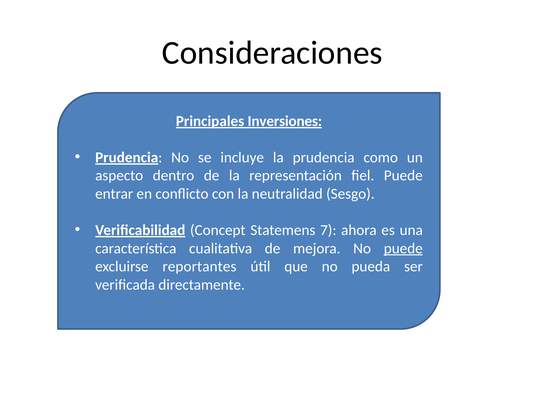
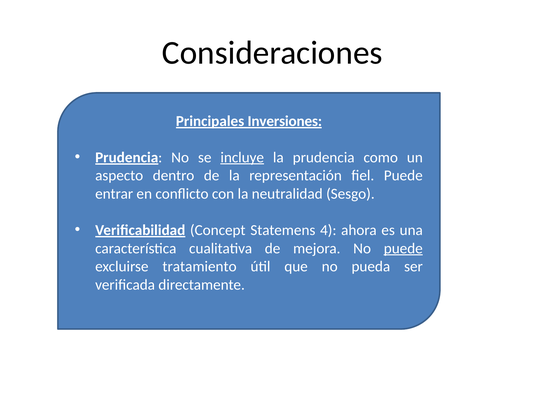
incluye underline: none -> present (242, 157)
7: 7 -> 4 (328, 230)
reportantes: reportantes -> tratamiento (200, 266)
